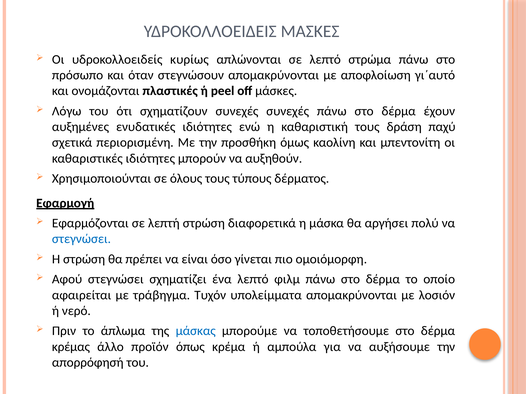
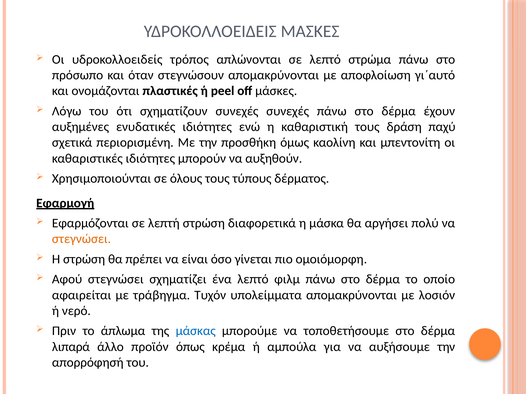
κυρίως: κυρίως -> τρόπος (189, 60)
στεγνώσει colour: blue -> orange (81, 239)
κρέμας: κρέμας -> λιπαρά (71, 347)
